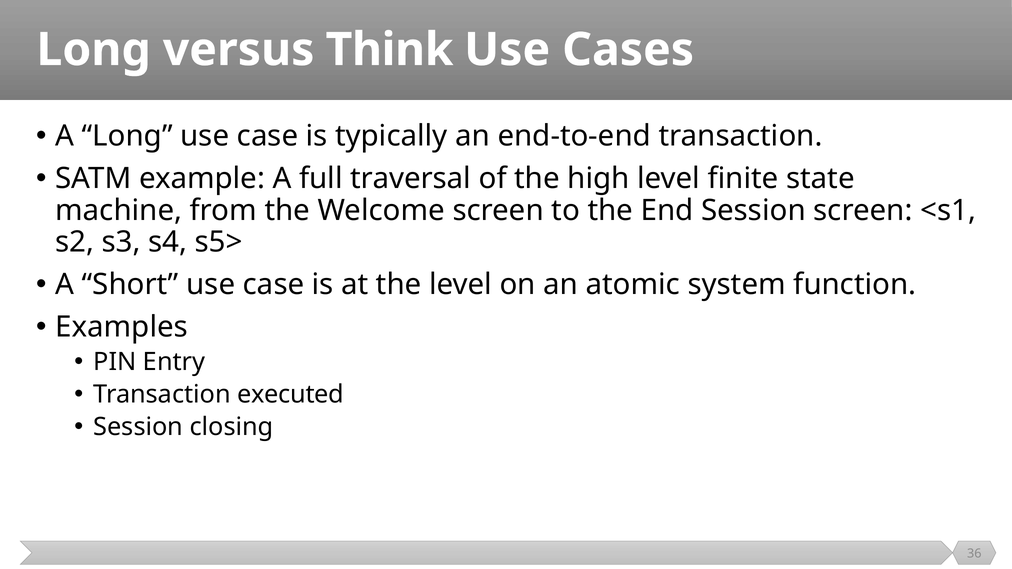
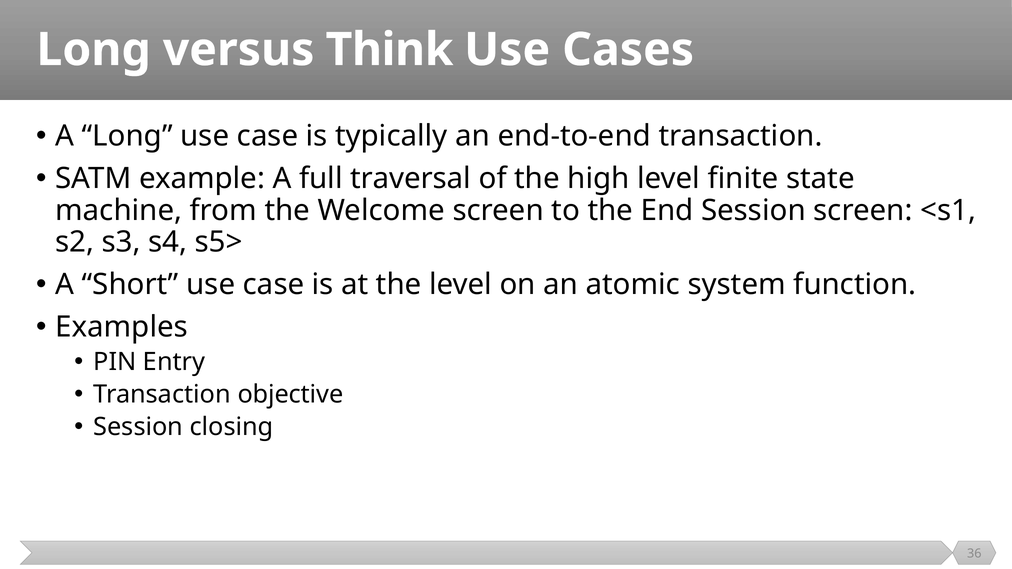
executed: executed -> objective (290, 395)
